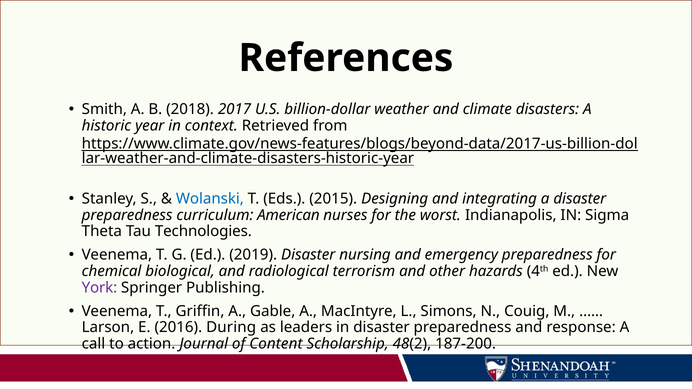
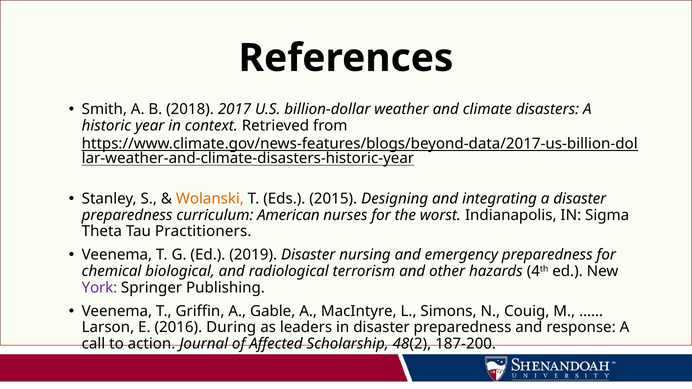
Wolanski colour: blue -> orange (210, 199)
Technologies: Technologies -> Practitioners (203, 232)
Content: Content -> Affected (276, 344)
